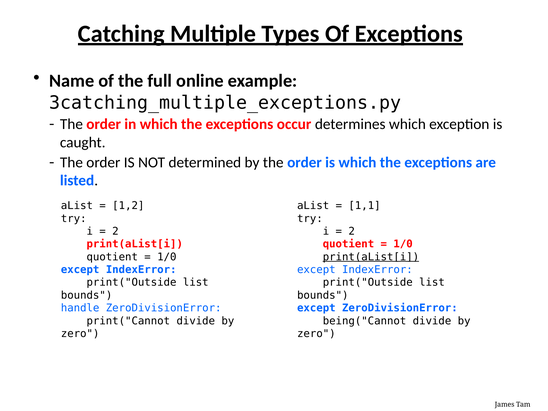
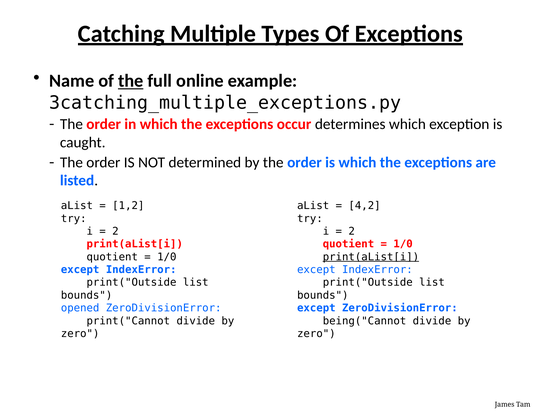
the underline: none -> present (131, 81)
1,1: 1,1 -> 4,2 (365, 206)
handle: handle -> opened (80, 308)
